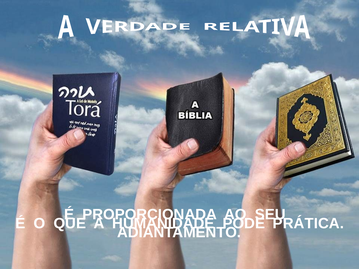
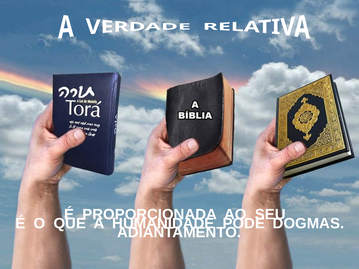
PRÁTICA: PRÁTICA -> DOGMAS (308, 224)
